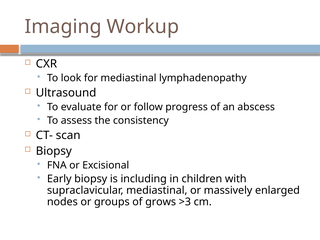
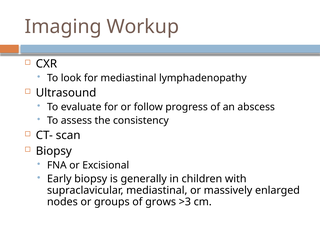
including: including -> generally (144, 179)
